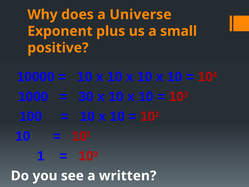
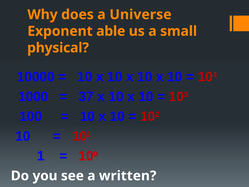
plus: plus -> able (111, 31)
positive: positive -> physical (58, 48)
30: 30 -> 37 (86, 96)
